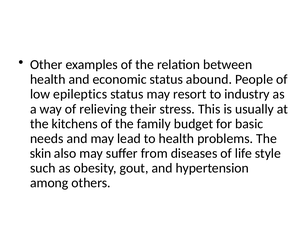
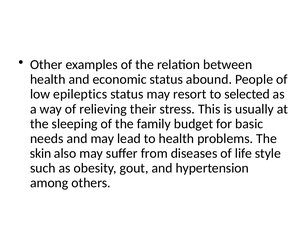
industry: industry -> selected (247, 94)
kitchens: kitchens -> sleeping (75, 124)
